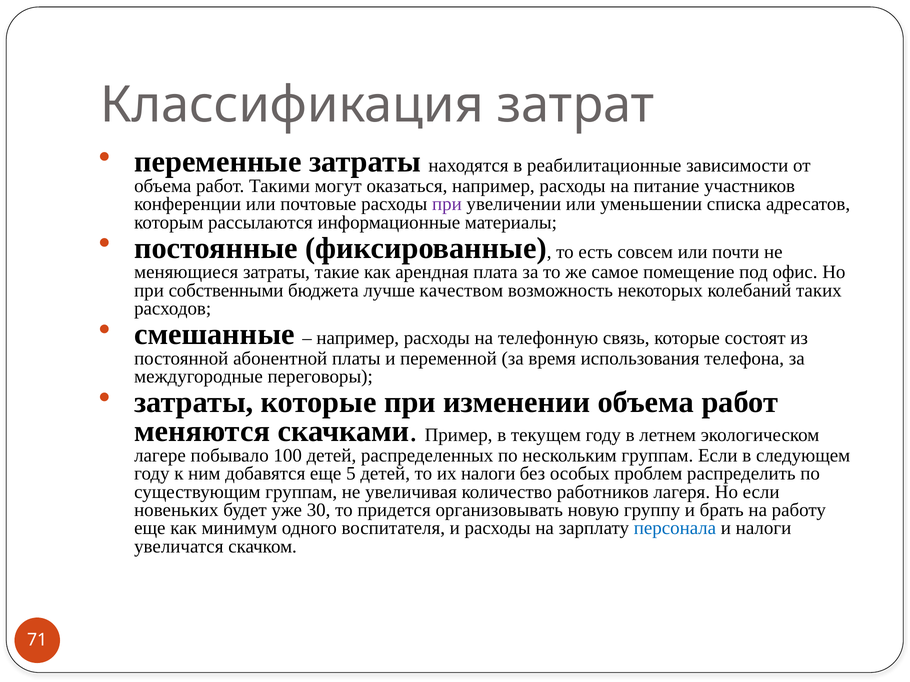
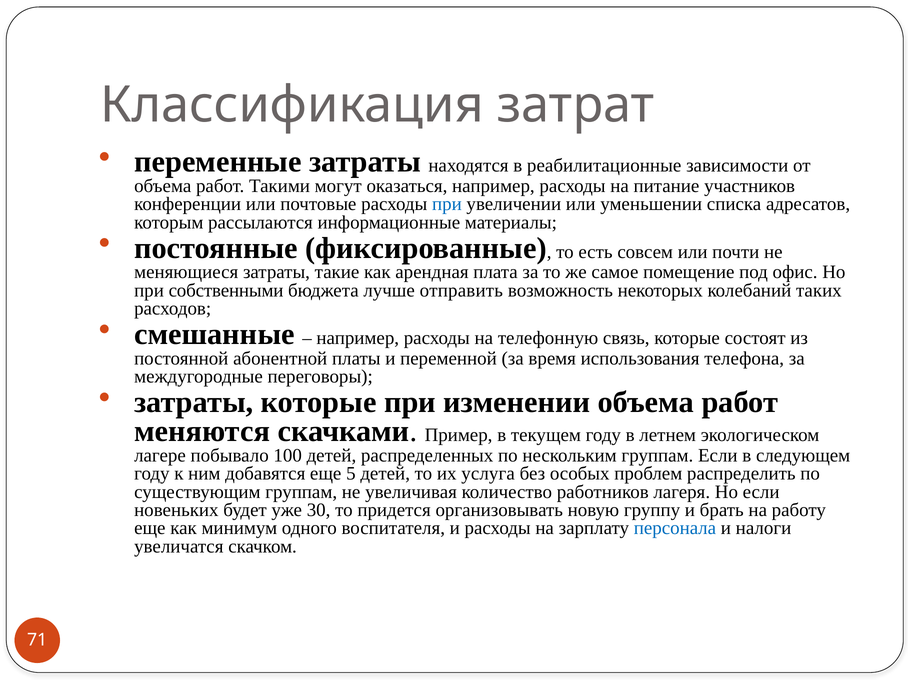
при colour: purple -> blue (447, 204)
качеством: качеством -> отправить (461, 291)
их налоги: налоги -> услуга (488, 474)
